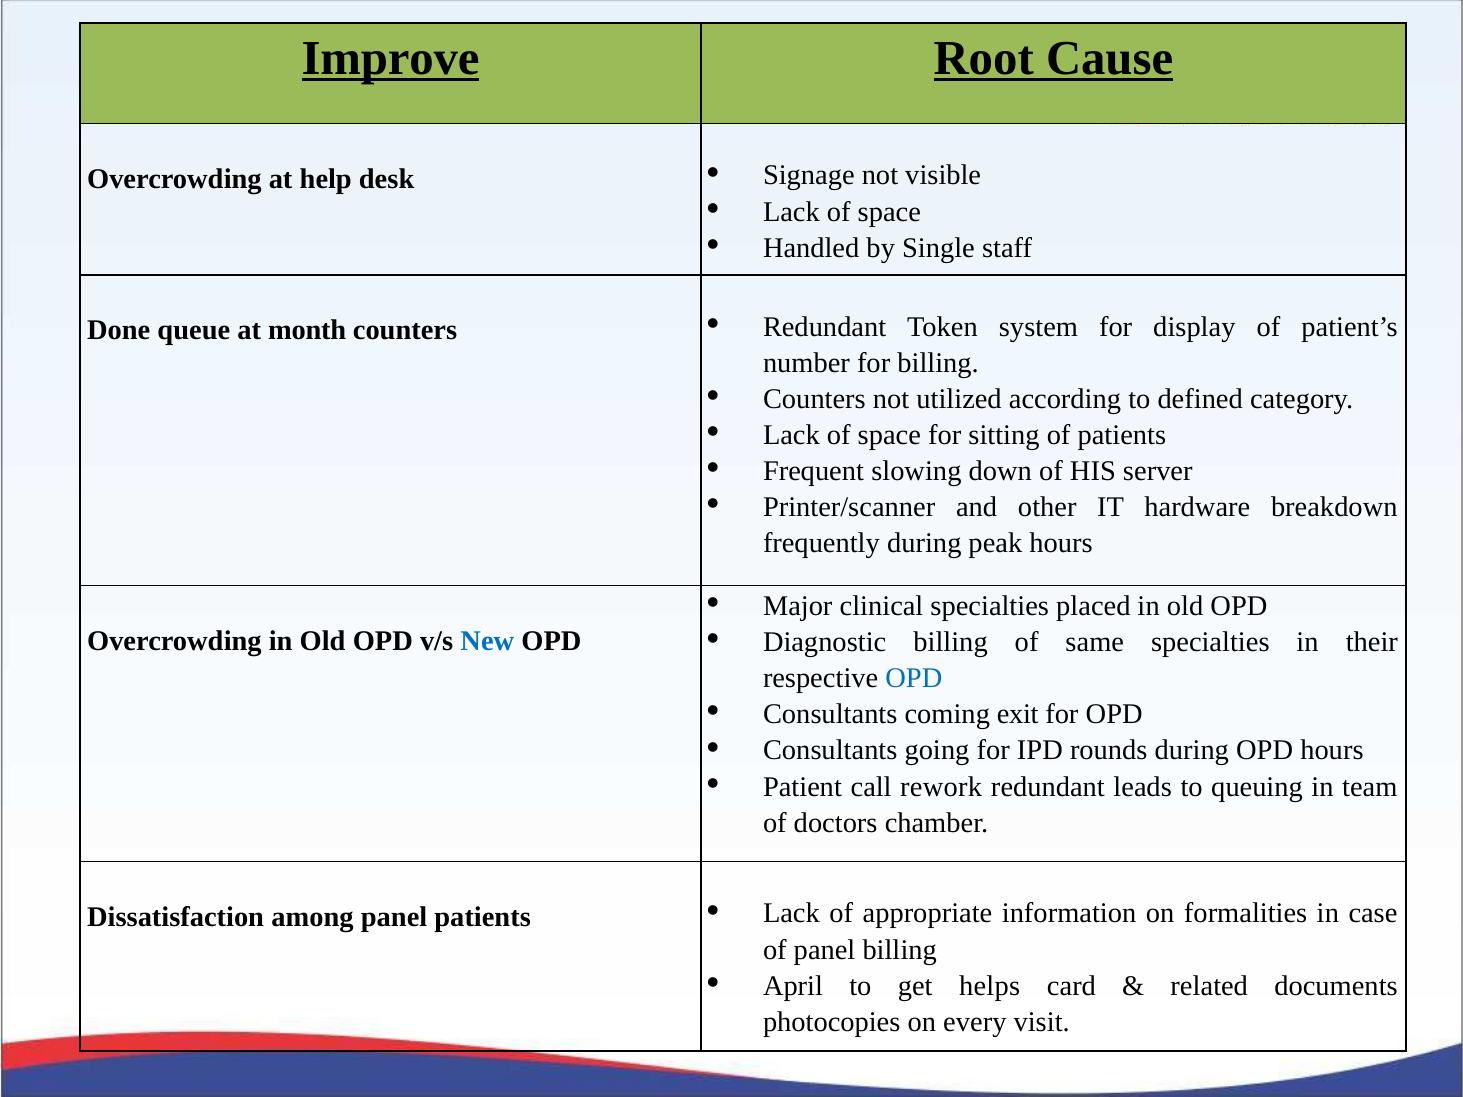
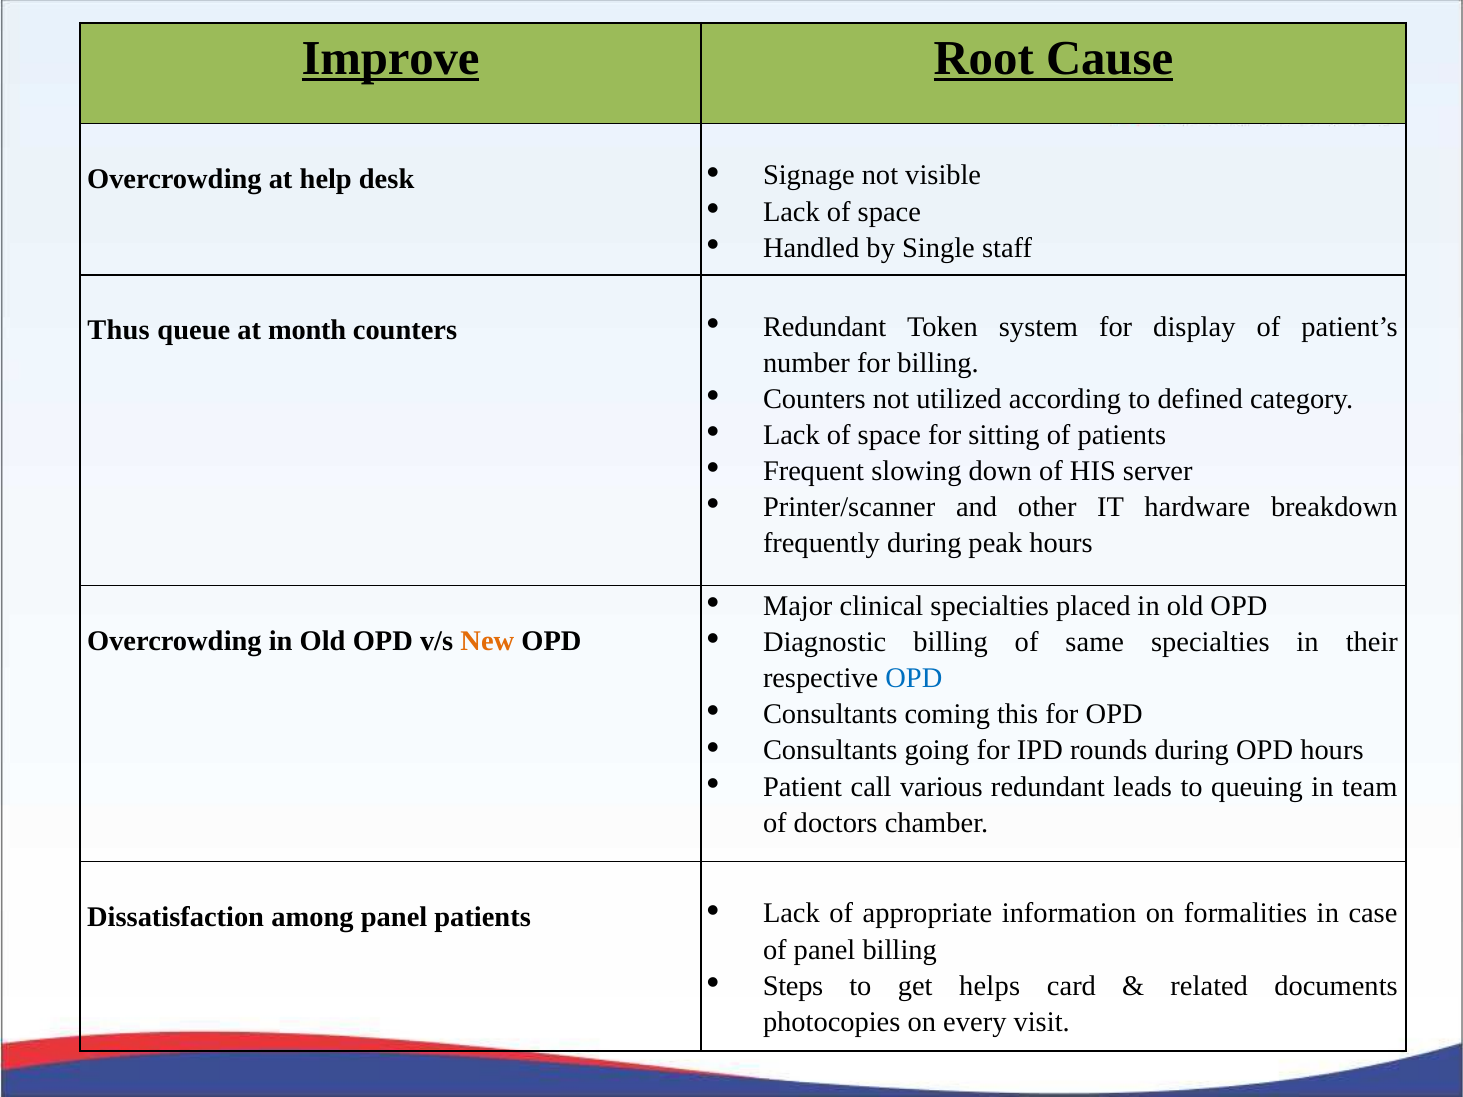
Done: Done -> Thus (119, 330)
New colour: blue -> orange (487, 641)
exit: exit -> this (1018, 715)
rework: rework -> various (941, 787)
April: April -> Steps (793, 986)
